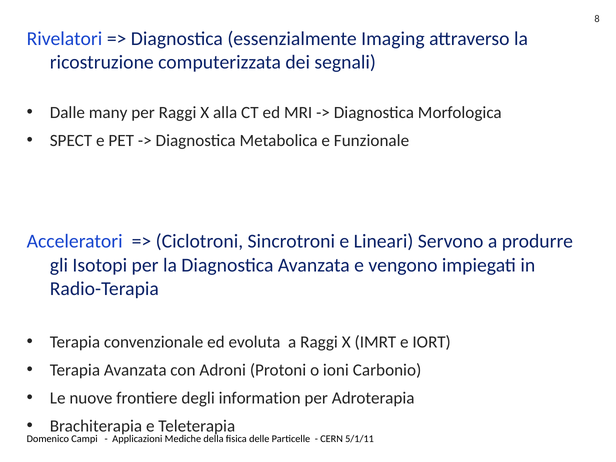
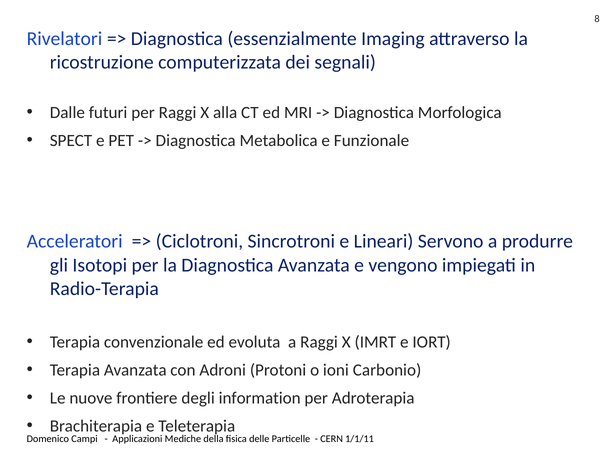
many: many -> futuri (108, 113)
5/1/11: 5/1/11 -> 1/1/11 (360, 439)
